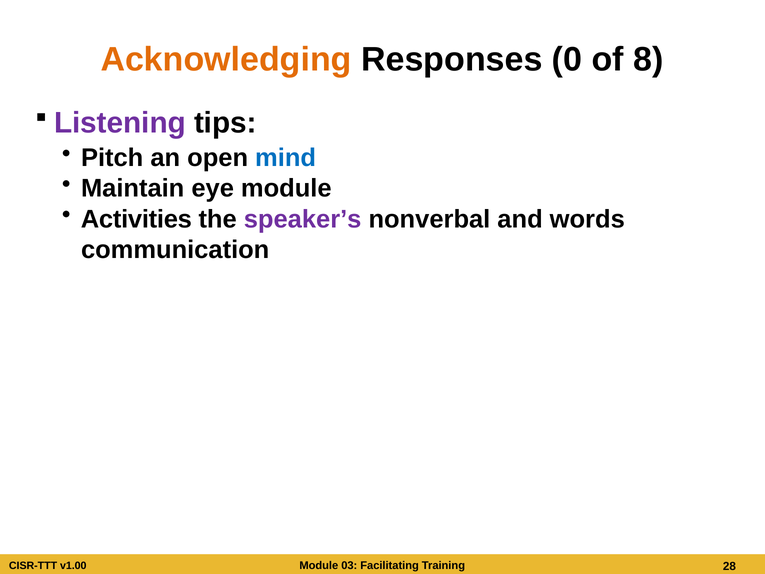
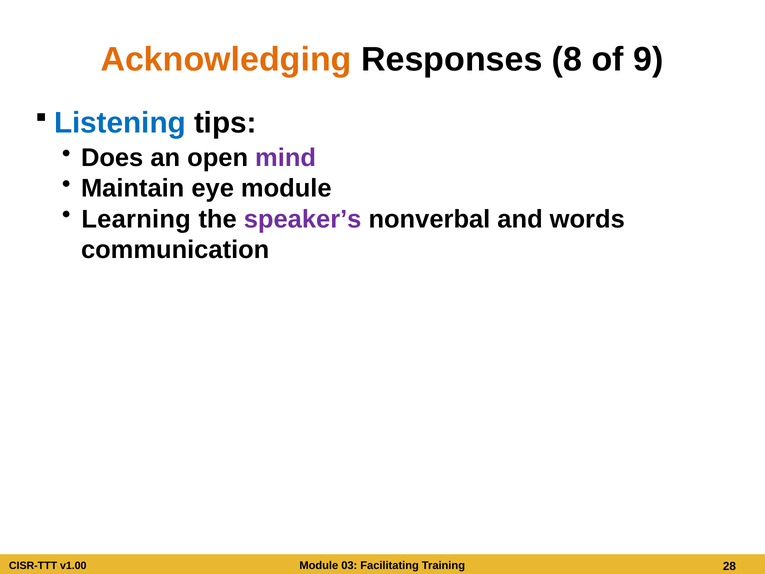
0: 0 -> 8 (567, 60)
8: 8 -> 9 (648, 60)
Listening colour: purple -> blue (120, 123)
Pitch: Pitch -> Does (112, 158)
mind colour: blue -> purple (286, 158)
Activities: Activities -> Learning (136, 219)
